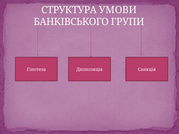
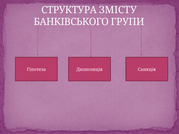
УМОВИ: УМОВИ -> ЗМІСТУ (118, 10)
